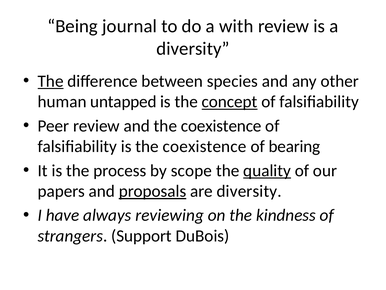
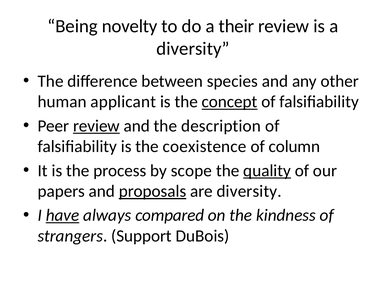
journal: journal -> novelty (130, 26)
with: with -> their (236, 26)
The underline: present -> none (51, 81)
untapped: untapped -> applicant (123, 102)
review underline: none -> present (96, 126)
and the coexistence: coexistence -> description (221, 126)
bearing: bearing -> column (294, 146)
have underline: none -> present (63, 215)
reviewing: reviewing -> compared (170, 215)
